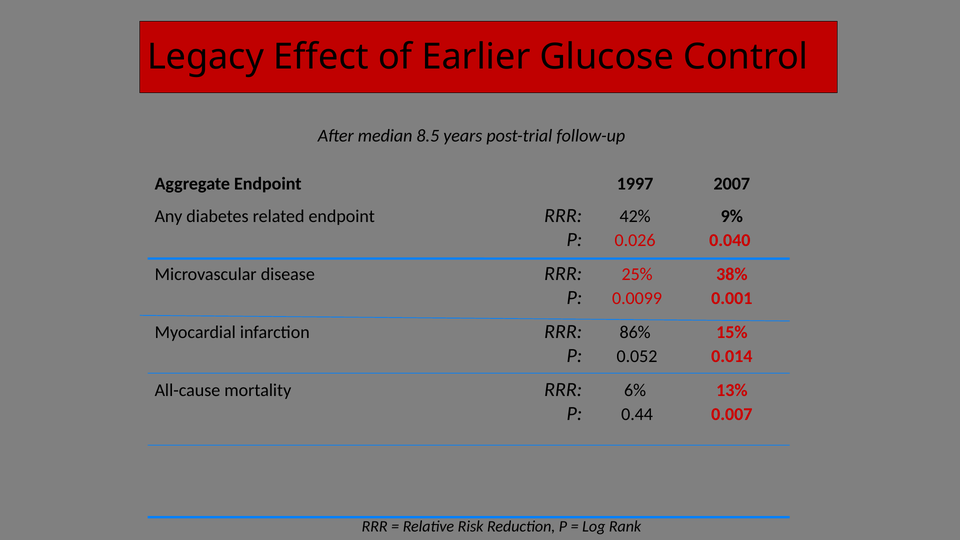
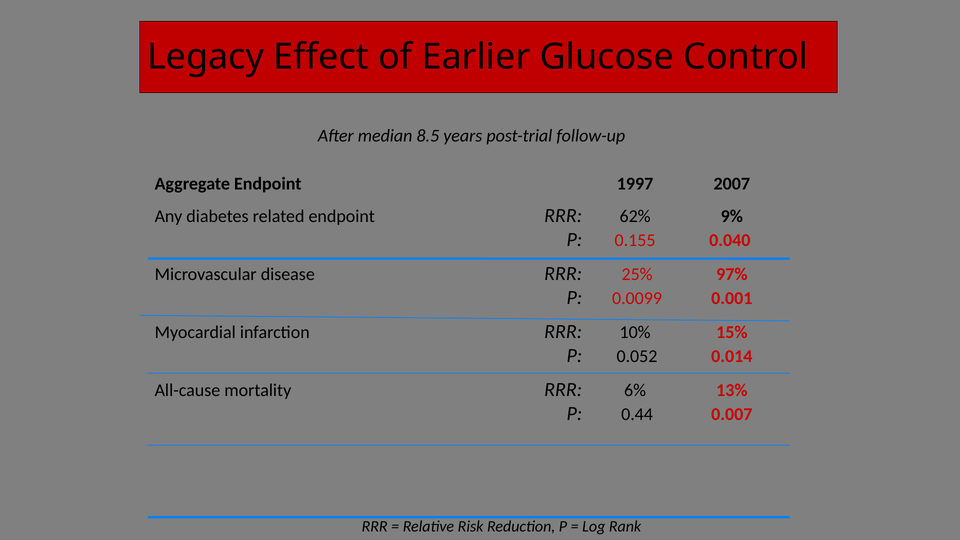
42%: 42% -> 62% (635, 216)
0.026: 0.026 -> 0.155 (635, 240)
38%: 38% -> 97% (732, 274)
86%: 86% -> 10% (635, 332)
